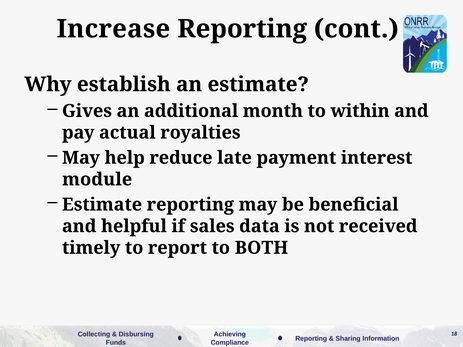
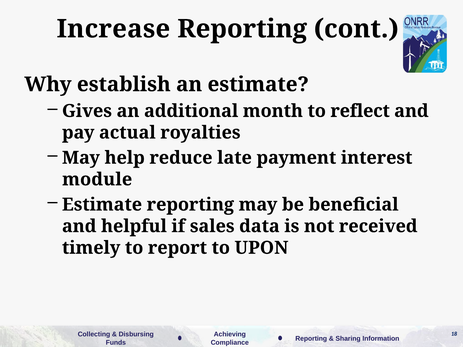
within: within -> reflect (360, 111)
BOTH: BOTH -> UPON (261, 248)
